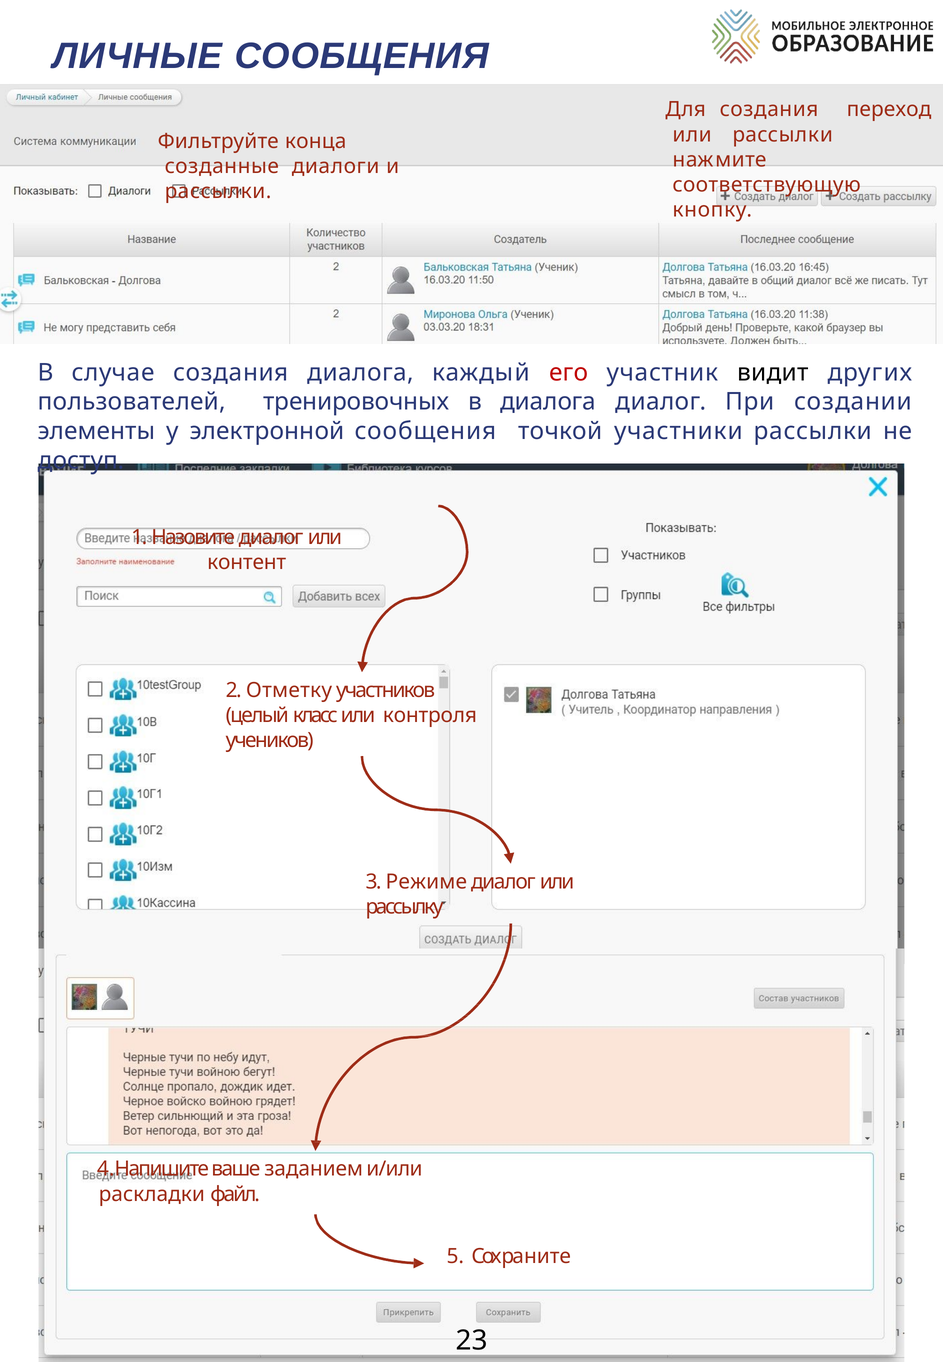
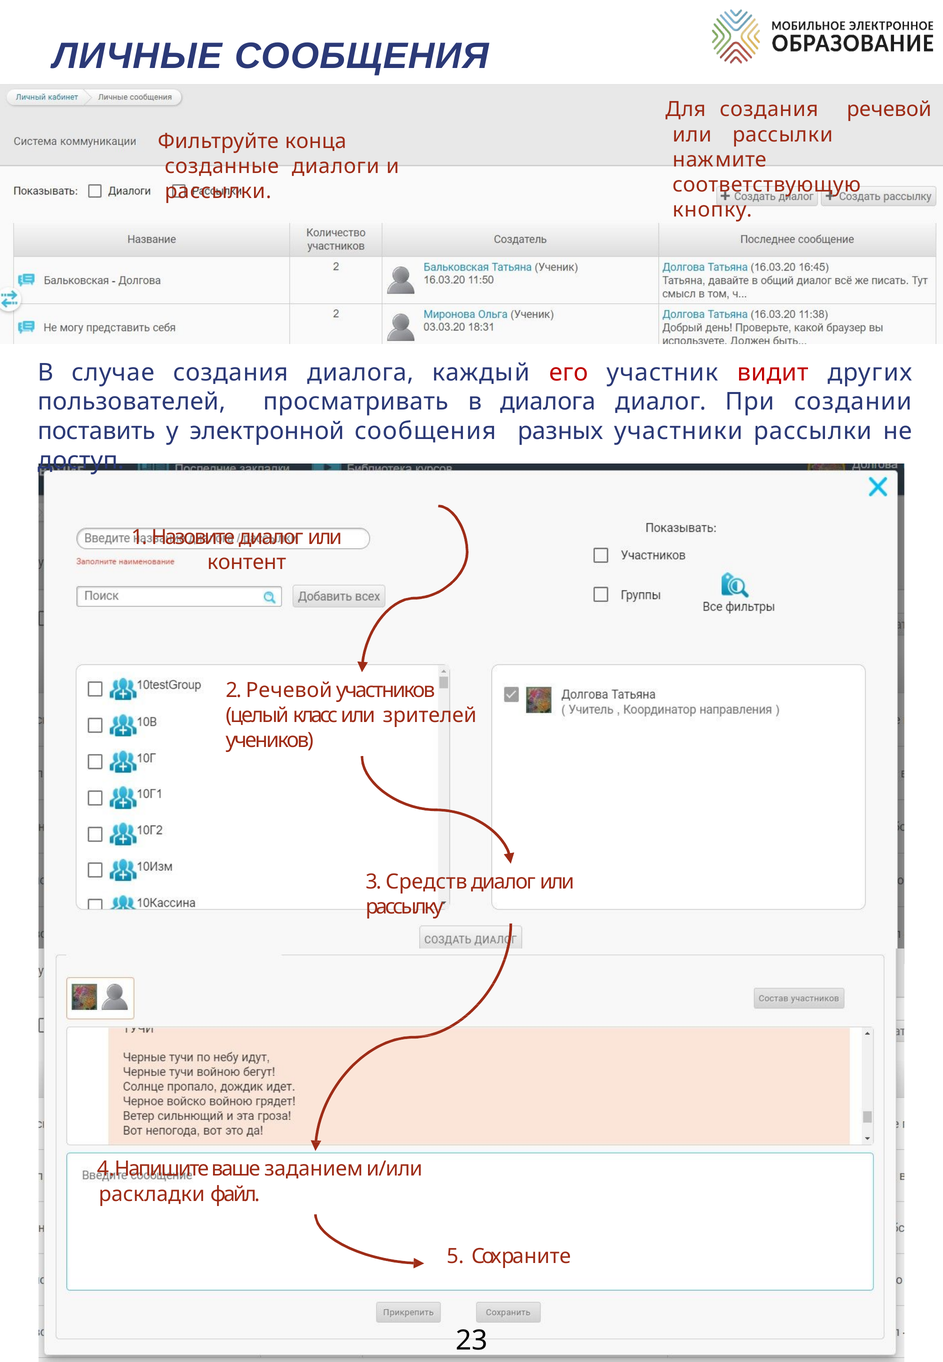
создания переход: переход -> речевой (889, 110)
видит colour: black -> red (773, 373)
тренировочных: тренировочных -> просматривать (356, 402)
элементы: элементы -> поставить (97, 431)
точкой: точкой -> разных (560, 431)
2 Отметку: Отметку -> Речевой (289, 690)
контроля: контроля -> зрителей (430, 715)
Режиме: Режиме -> Средств (426, 882)
